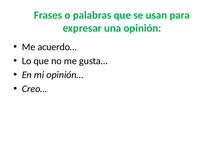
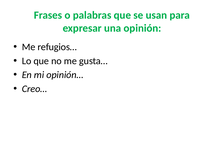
acuerdo…: acuerdo… -> refugios… (57, 47)
